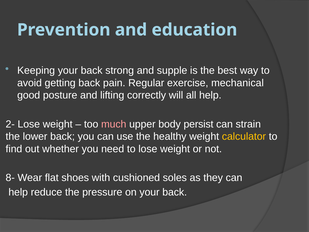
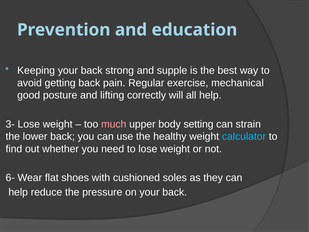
2-: 2- -> 3- (10, 124)
persist: persist -> setting (199, 124)
calculator colour: yellow -> light blue (244, 136)
8-: 8- -> 6- (10, 178)
